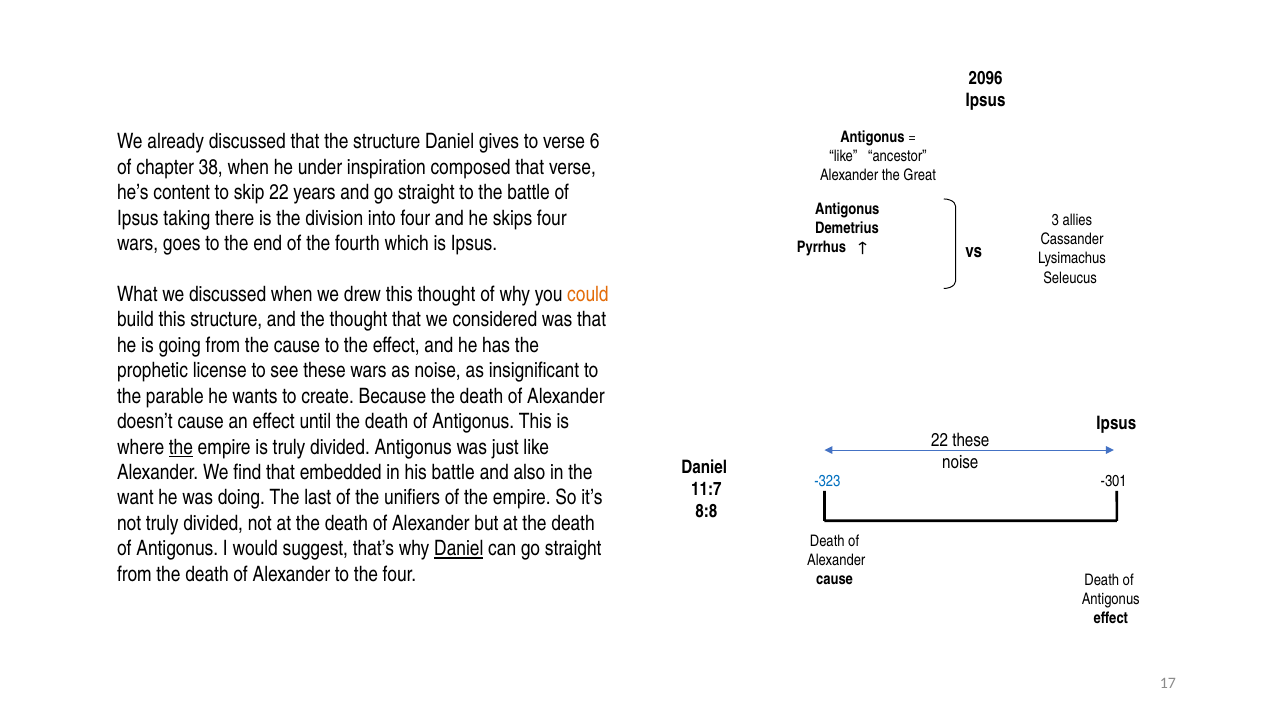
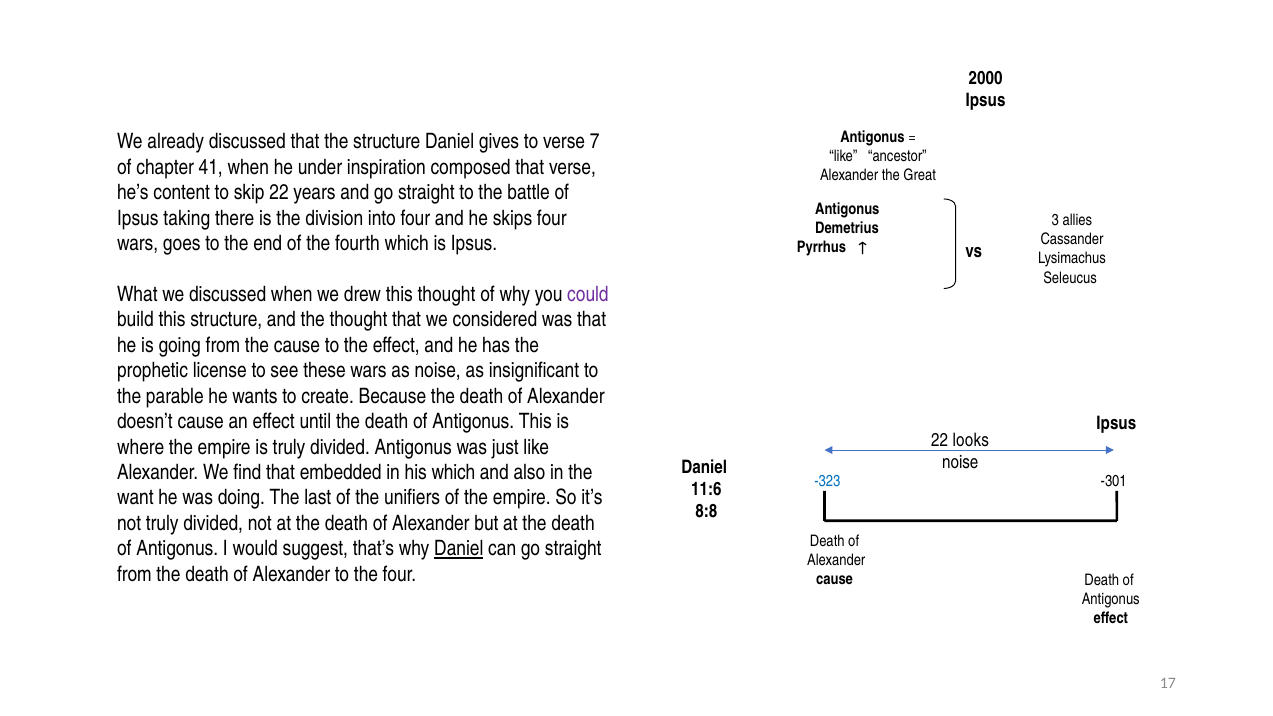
2096: 2096 -> 2000 (986, 78)
6: 6 -> 7 (595, 142)
38: 38 -> 41 (211, 167)
could colour: orange -> purple (588, 294)
22 these: these -> looks (971, 441)
the underline: present -> none (181, 447)
his battle: battle -> which (453, 473)
11:7: 11:7 -> 11:6 (706, 489)
